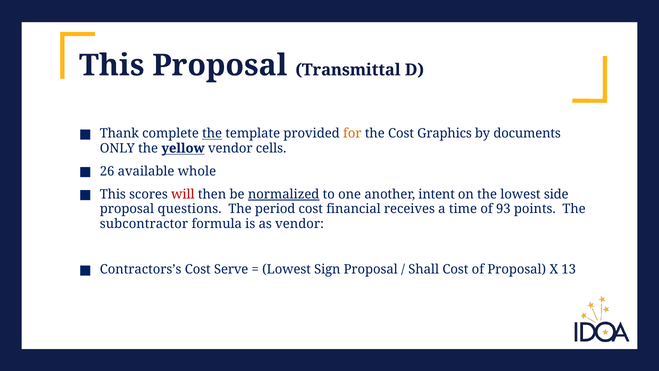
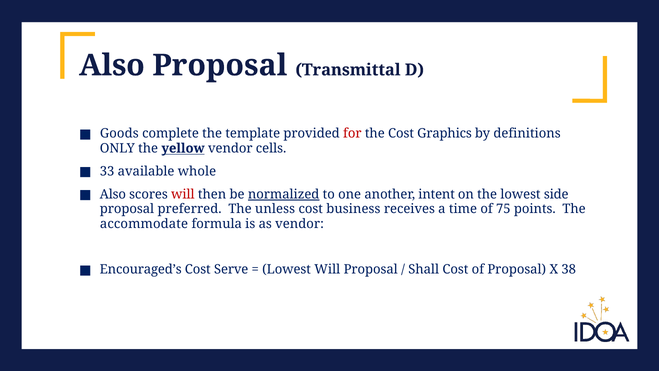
This: This -> Also (112, 65)
Thank: Thank -> Goods (119, 134)
the underline: present -> none (212, 134)
for colour: orange -> red (352, 134)
documents: documents -> definitions (527, 134)
26: 26 -> 33 (107, 171)
This: This -> Also (113, 194)
questions: questions -> preferred (190, 209)
period: period -> unless (275, 209)
financial: financial -> business (353, 209)
93: 93 -> 75 (503, 209)
subcontractor: subcontractor -> accommodate (144, 224)
Contractors’s: Contractors’s -> Encouraged’s (141, 269)
Lowest Sign: Sign -> Will (327, 269)
13: 13 -> 38 (569, 269)
